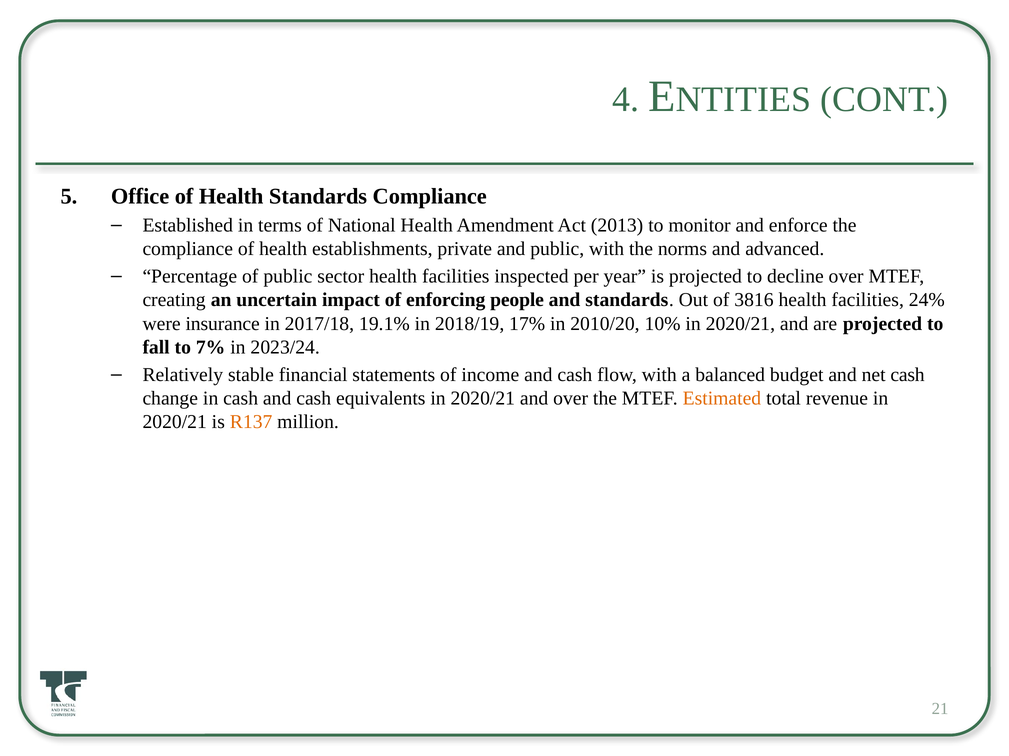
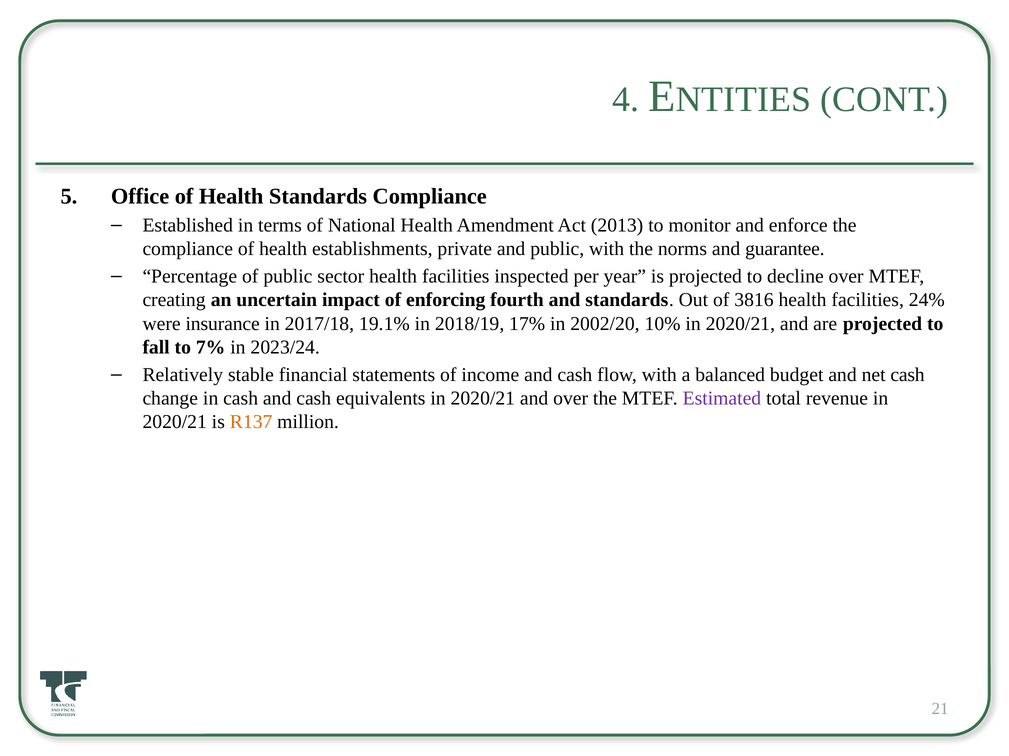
advanced: advanced -> guarantee (785, 249)
people: people -> fourth (517, 300)
2010/20: 2010/20 -> 2002/20 (605, 324)
Estimated colour: orange -> purple (722, 399)
